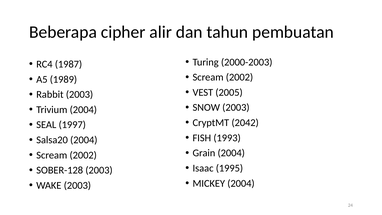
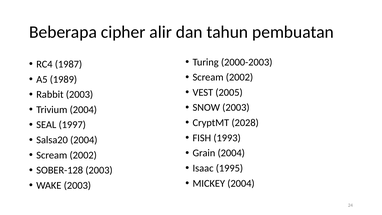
2042: 2042 -> 2028 (245, 123)
